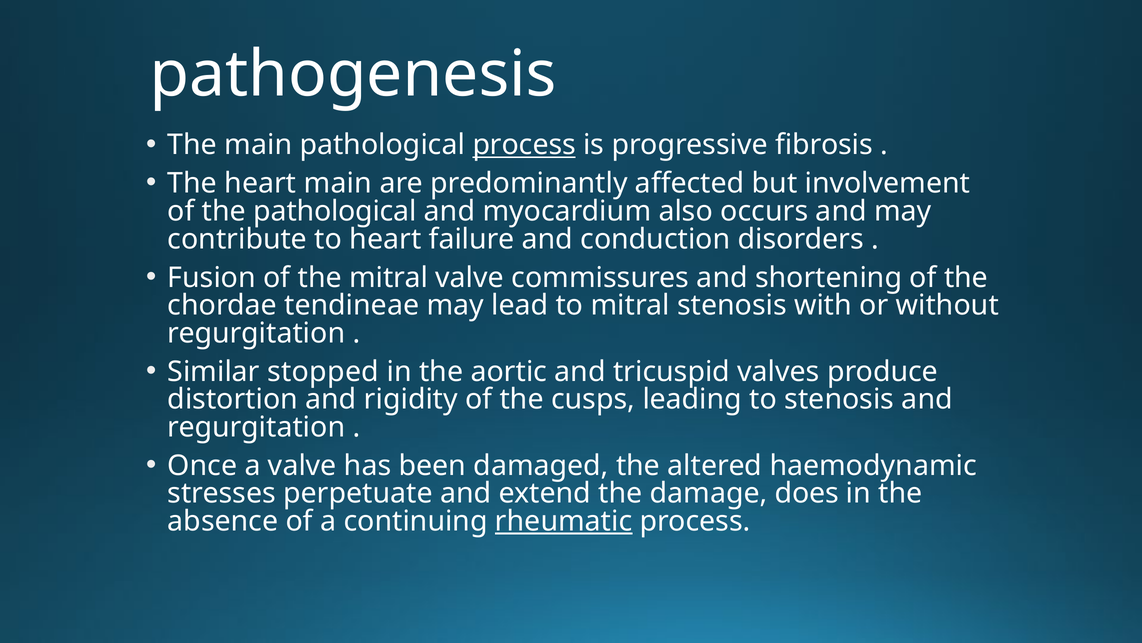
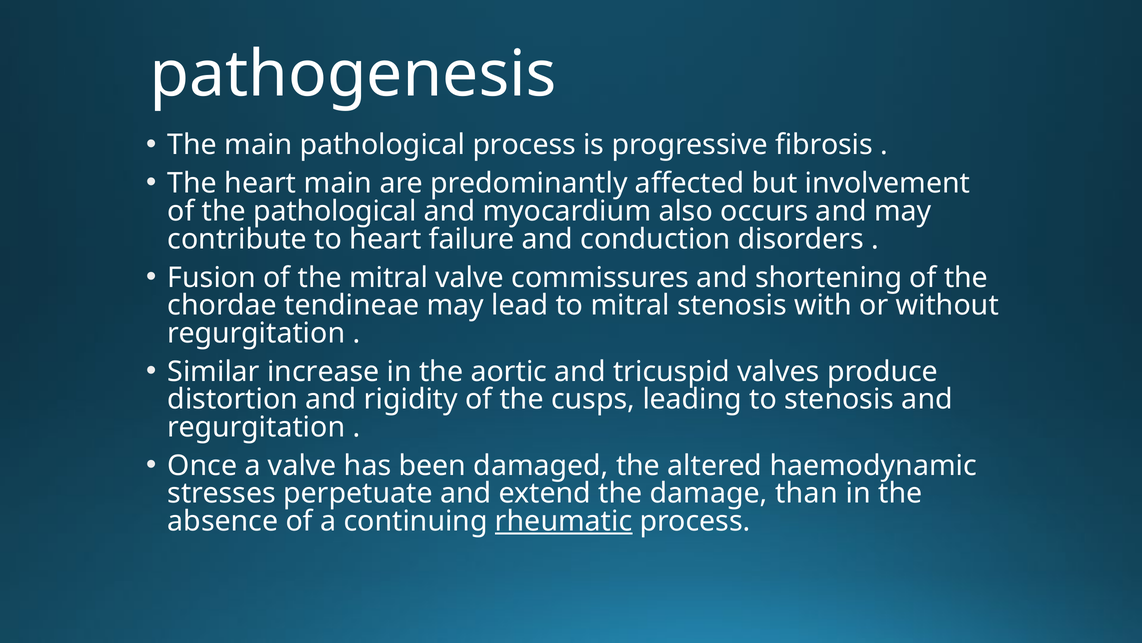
process underline: present -> none (524, 145)
stopped: stopped -> increase (323, 371)
does: does -> than (807, 493)
